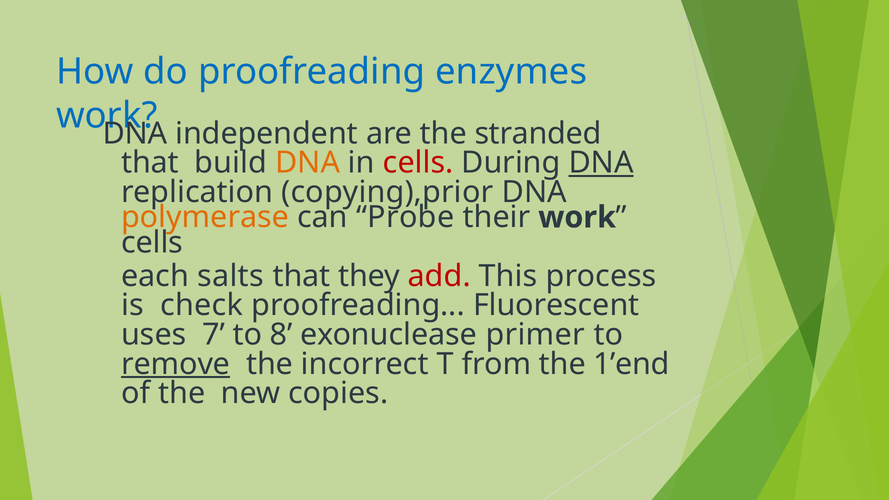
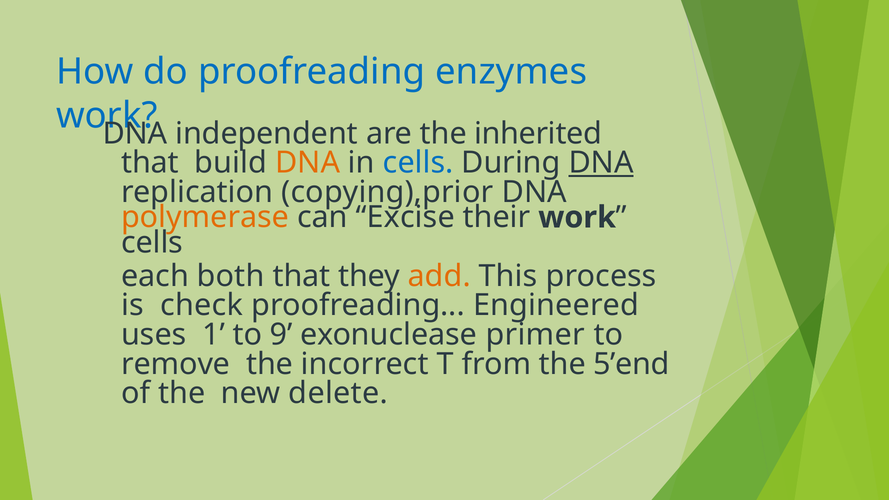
stranded: stranded -> inherited (538, 133)
cells colour: red -> blue (418, 163)
Probe: Probe -> Excise (405, 217)
salts: salts -> both (231, 276)
add colour: red -> orange (439, 276)
Fluorescent: Fluorescent -> Engineered (556, 305)
7: 7 -> 1 (213, 335)
8: 8 -> 9 (281, 335)
remove underline: present -> none (176, 364)
1’end: 1’end -> 5’end (631, 364)
copies: copies -> delete (338, 393)
